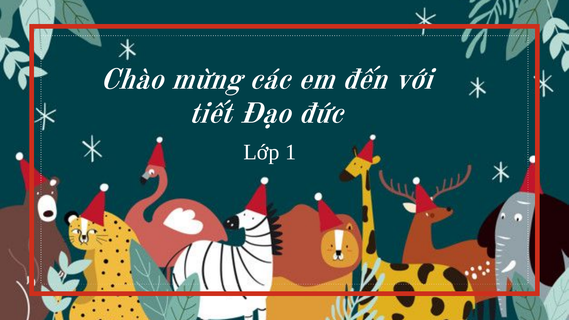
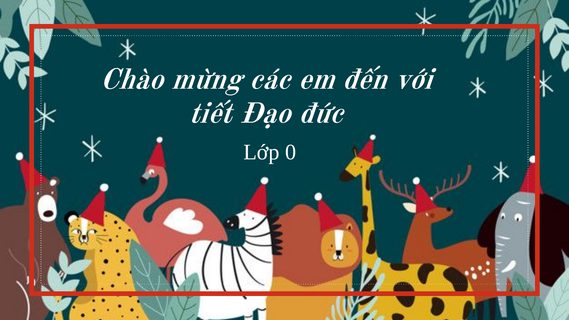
1: 1 -> 0 (291, 152)
